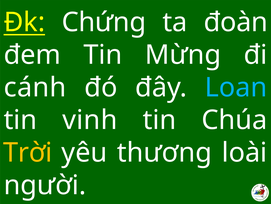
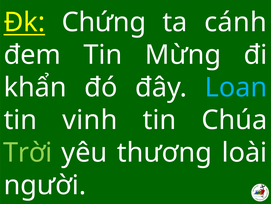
đoàn: đoàn -> cánh (236, 22)
cánh: cánh -> khẩn (35, 87)
Trời colour: yellow -> light green (28, 152)
